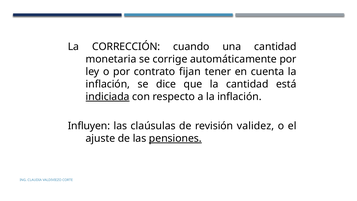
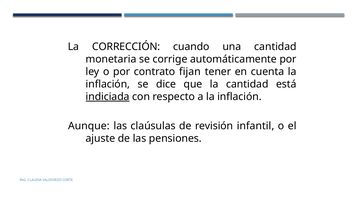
Influyen: Influyen -> Aunque (89, 126)
validez: validez -> infantil (256, 126)
pensiones underline: present -> none (175, 138)
